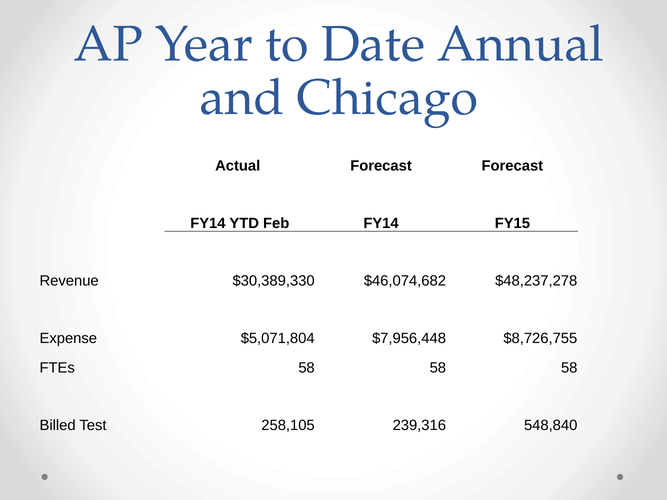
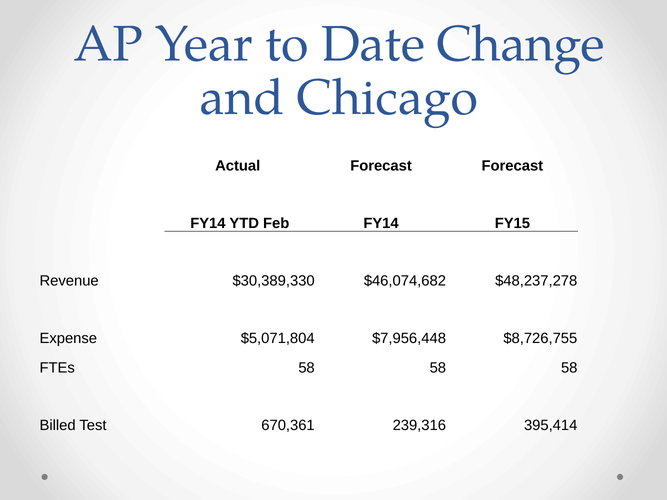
Annual: Annual -> Change (521, 44)
258,105: 258,105 -> 670,361 (288, 425)
548,840: 548,840 -> 395,414 (551, 425)
